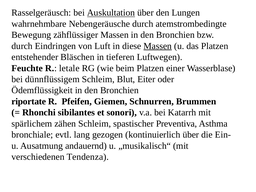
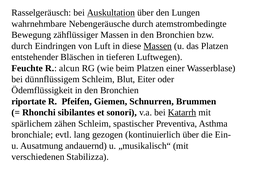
letale: letale -> alcun (69, 68)
Katarrh underline: none -> present (182, 113)
Tendenza: Tendenza -> Stabilizza (88, 157)
